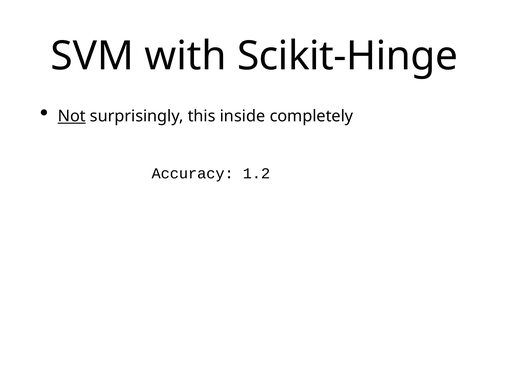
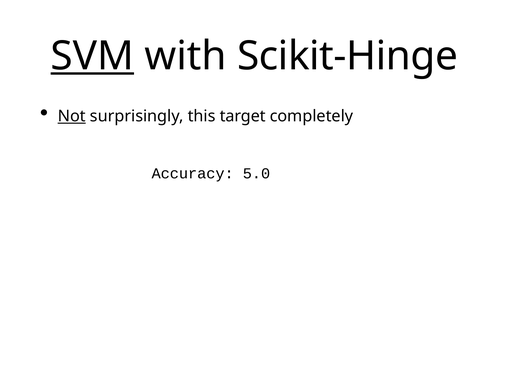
SVM underline: none -> present (92, 56)
inside: inside -> target (243, 116)
1.2: 1.2 -> 5.0 (256, 174)
